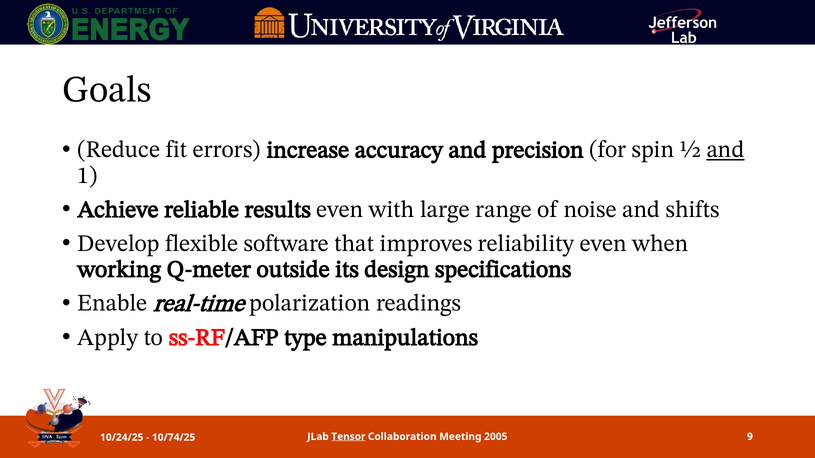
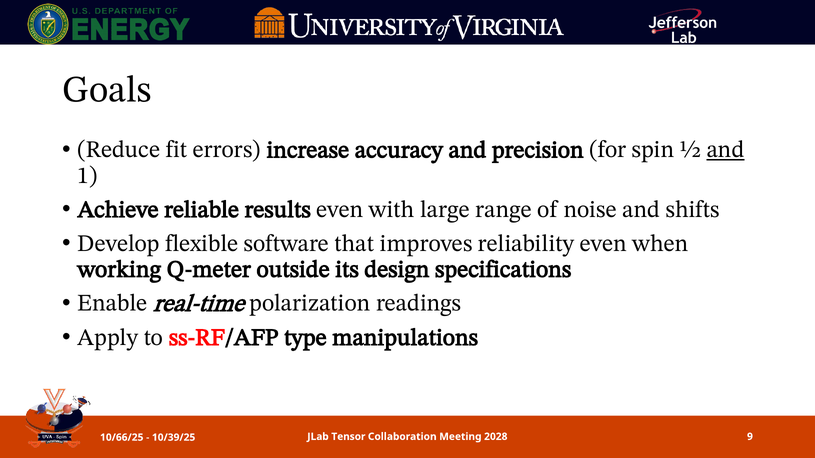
Tensor underline: present -> none (348, 437)
2005: 2005 -> 2028 (496, 437)
10/24/25: 10/24/25 -> 10/66/25 (122, 438)
10/74/25: 10/74/25 -> 10/39/25 (174, 438)
